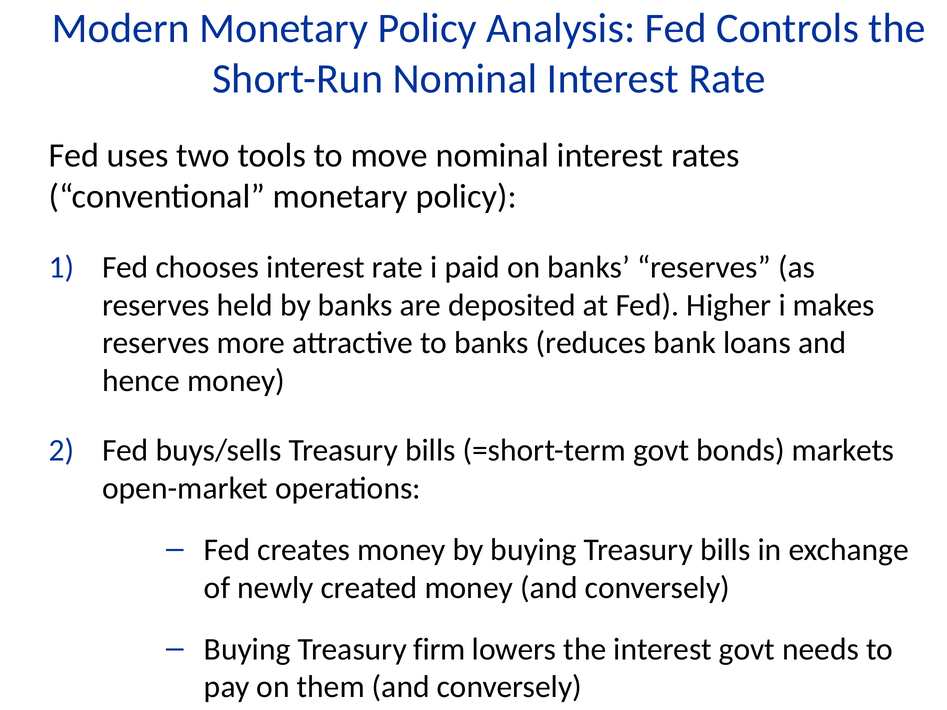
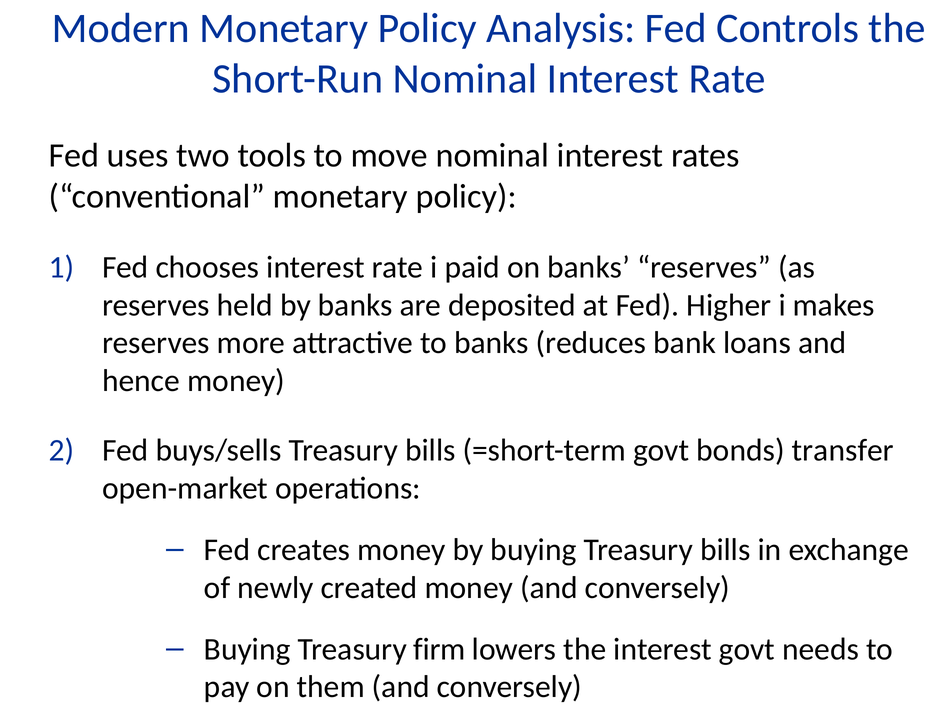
markets: markets -> transfer (843, 450)
